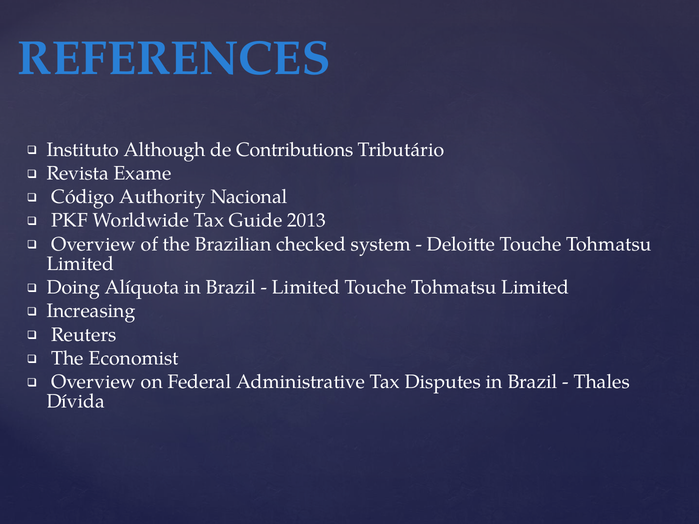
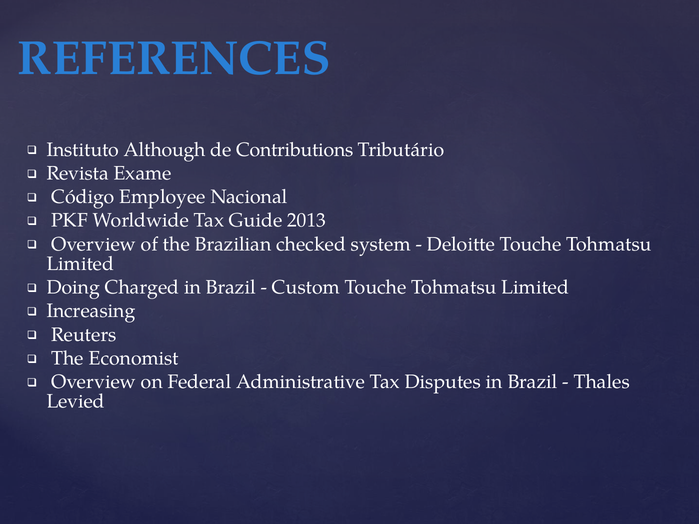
Authority: Authority -> Employee (163, 197)
Alíquota: Alíquota -> Charged (142, 287)
Limited: Limited -> Custom (306, 287)
Dívida: Dívida -> Levied (76, 402)
